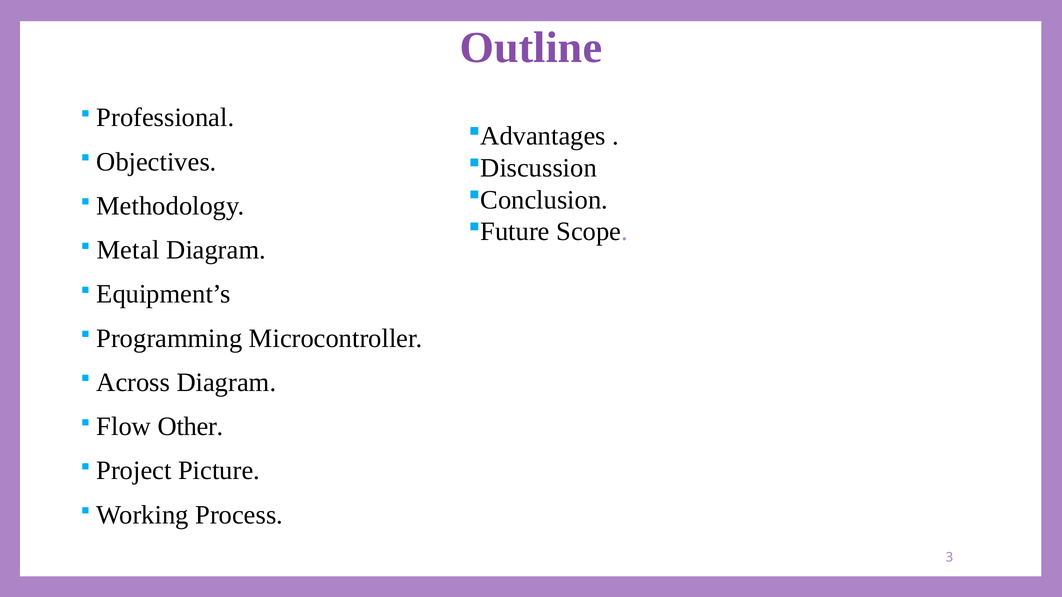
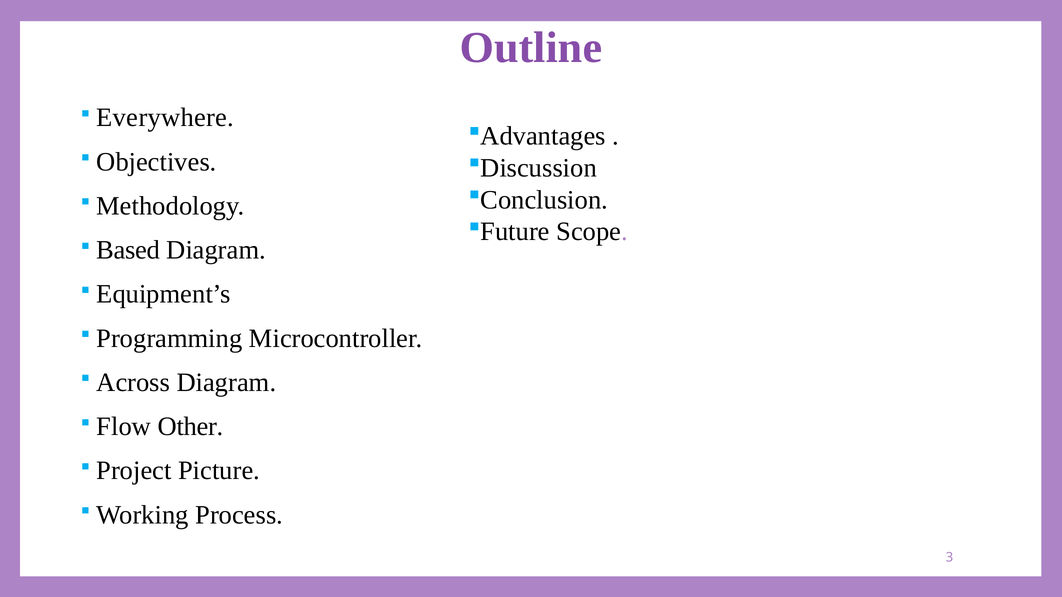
Professional: Professional -> Everywhere (165, 118)
Metal: Metal -> Based (128, 250)
